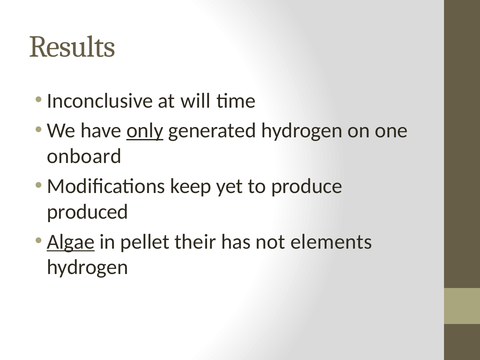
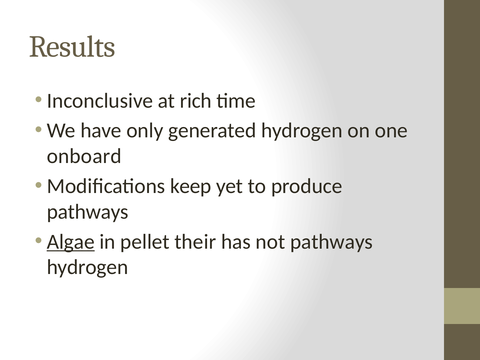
will: will -> rich (196, 101)
only underline: present -> none (145, 131)
produced: produced -> pathways (88, 212)
not elements: elements -> pathways (332, 242)
